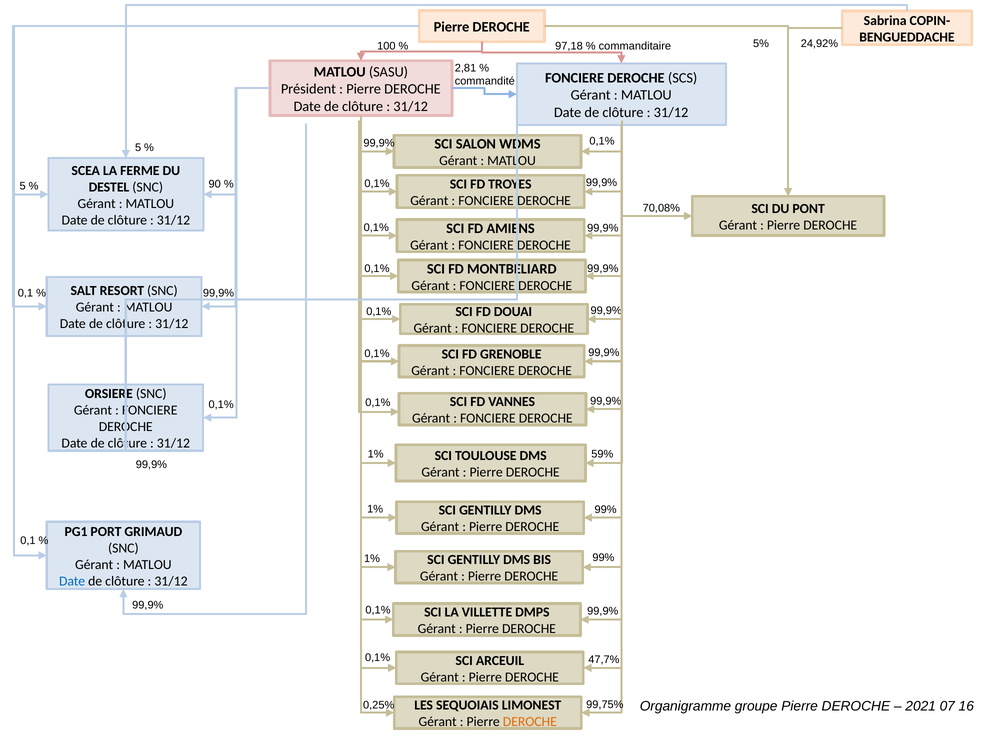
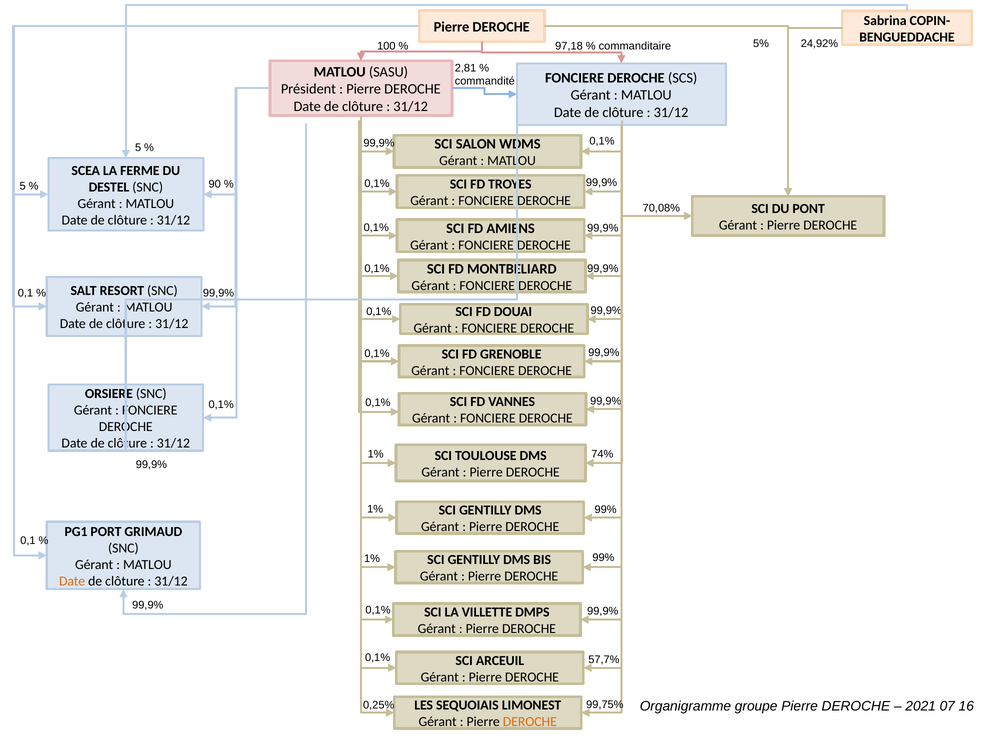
59%: 59% -> 74% (602, 454)
Date colour: blue -> orange (72, 581)
47,7%: 47,7% -> 57,7% (604, 659)
